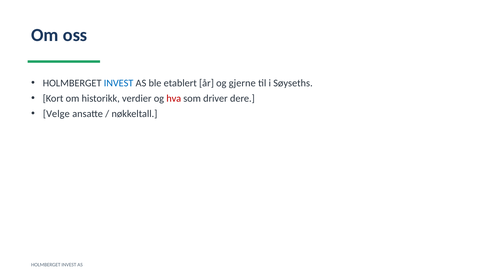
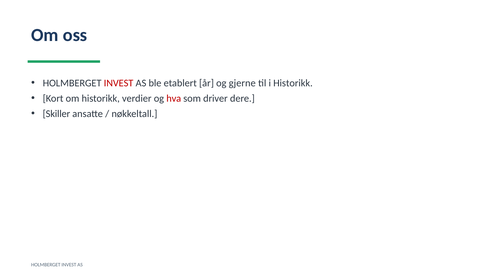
INVEST colour: blue -> red (119, 83)
i Søyseths: Søyseths -> Historikk (293, 83)
Velge: Velge -> Skiller (56, 114)
